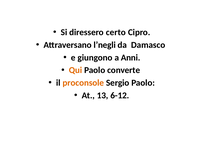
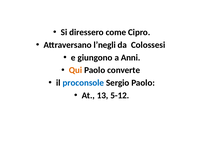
certo: certo -> come (116, 32)
Damasco: Damasco -> Colossesi (148, 45)
proconsole colour: orange -> blue (83, 83)
6-12: 6-12 -> 5-12 (120, 96)
